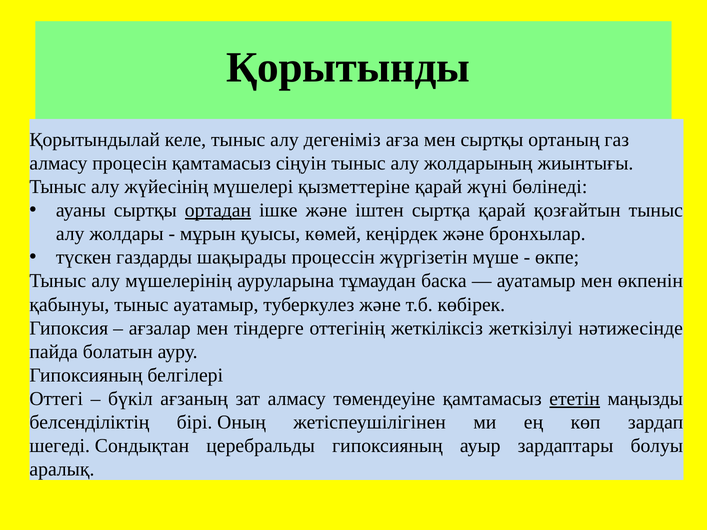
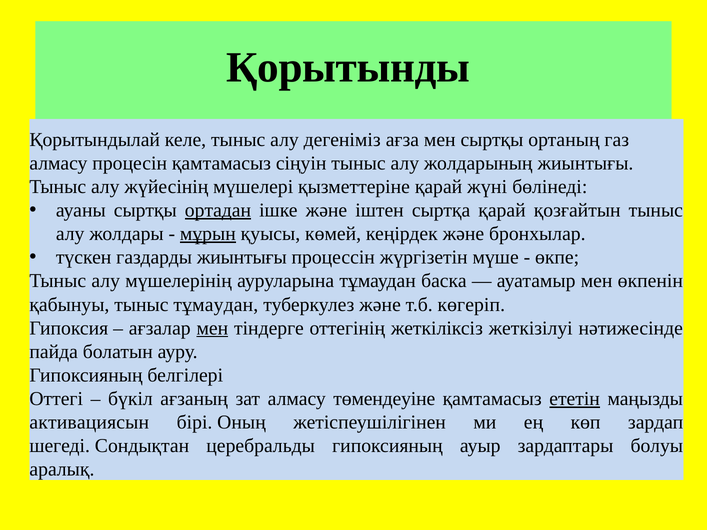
мұрын underline: none -> present (208, 234)
газдарды шақырады: шақырады -> жиынтығы (242, 258)
тыныс ауатамыр: ауатамыр -> тұмаудан (216, 305)
көбірек: көбірек -> көгеріп (471, 305)
мен underline: none -> present (212, 328)
белсенділіктің: белсенділіктің -> активациясын (89, 423)
